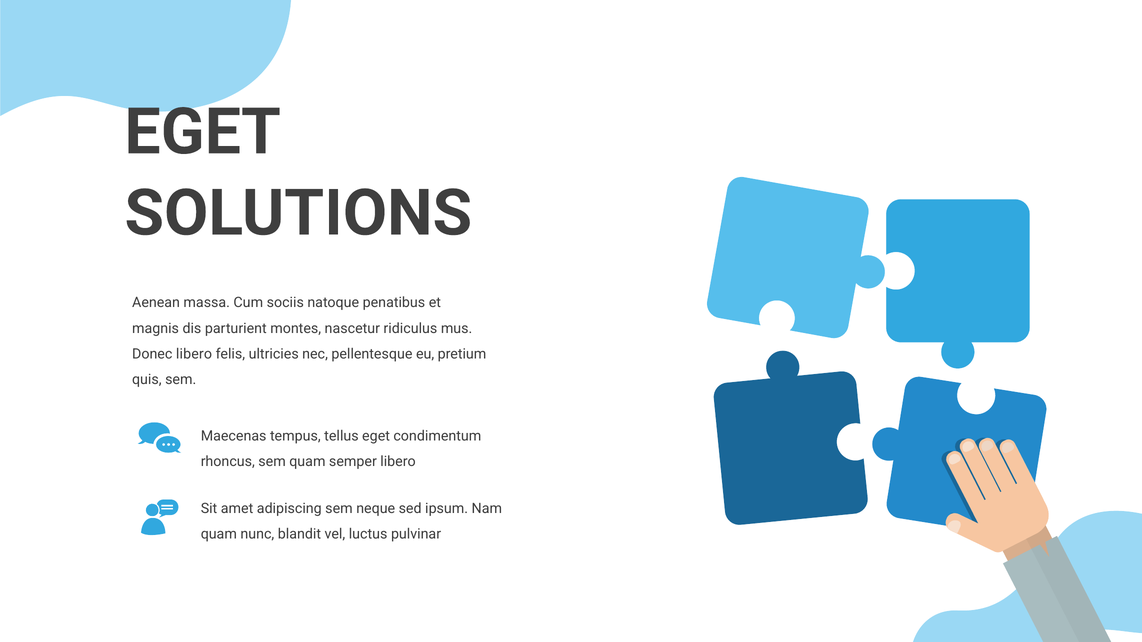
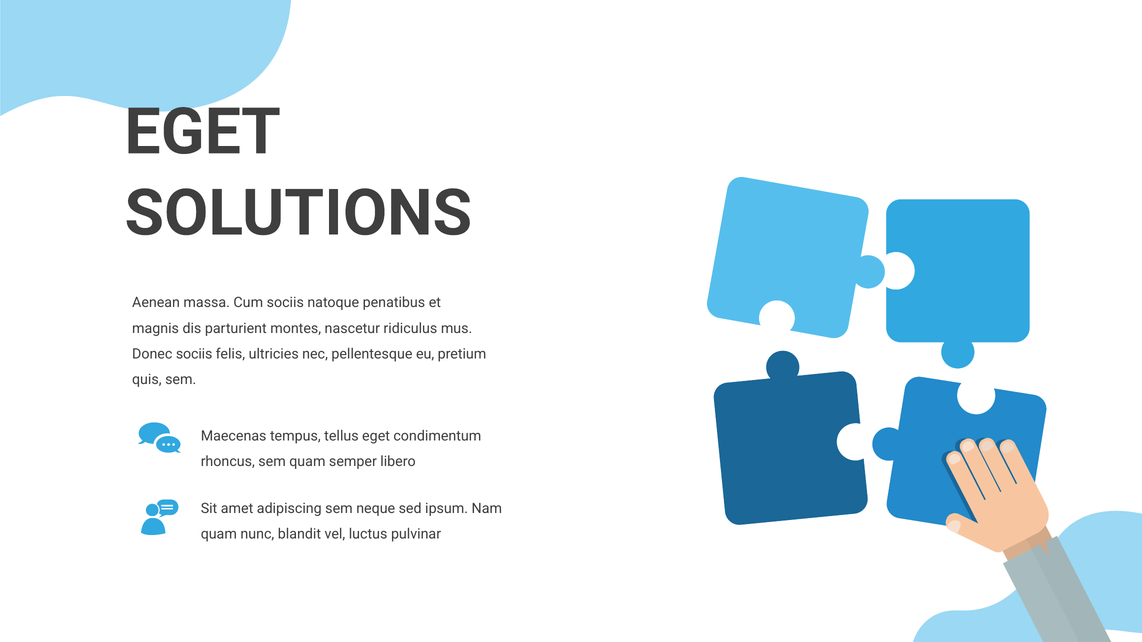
Donec libero: libero -> sociis (194, 354)
